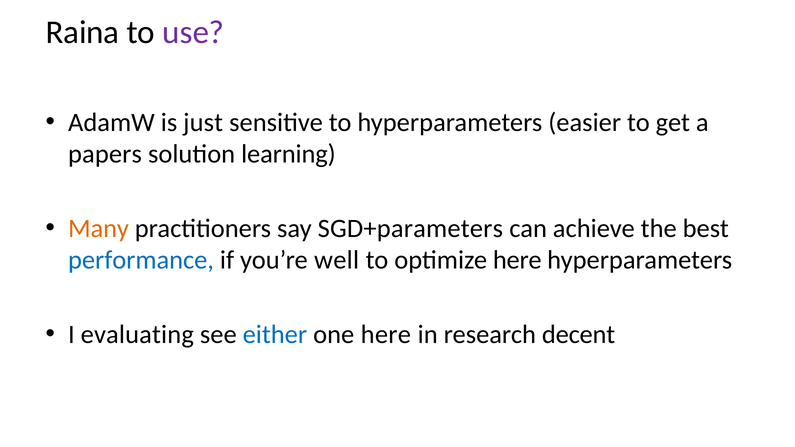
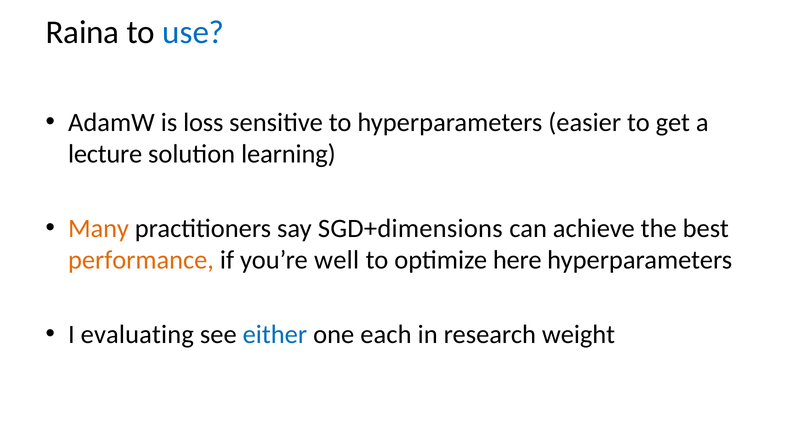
use colour: purple -> blue (193, 32)
just: just -> loss (203, 122)
papers: papers -> lecture (105, 154)
SGD+parameters: SGD+parameters -> SGD+dimensions (410, 228)
performance colour: blue -> orange (141, 260)
one here: here -> each (386, 335)
decent: decent -> weight (578, 335)
